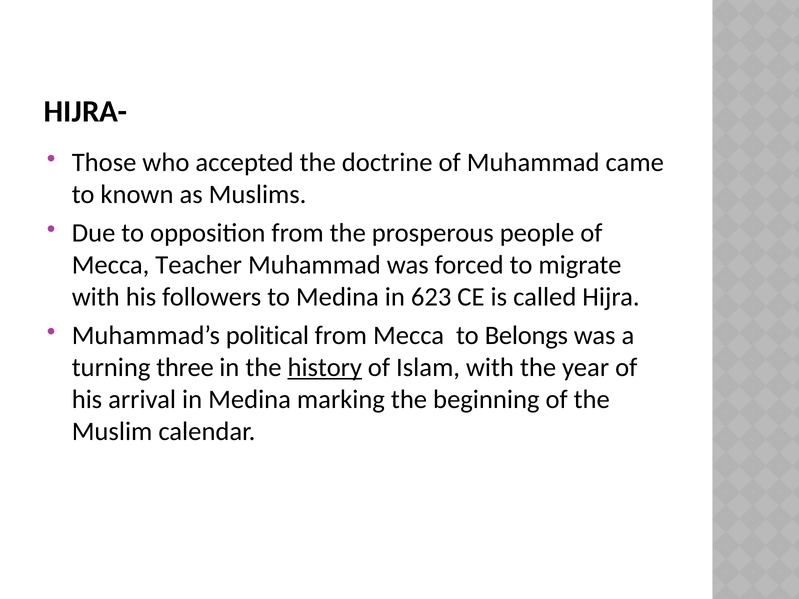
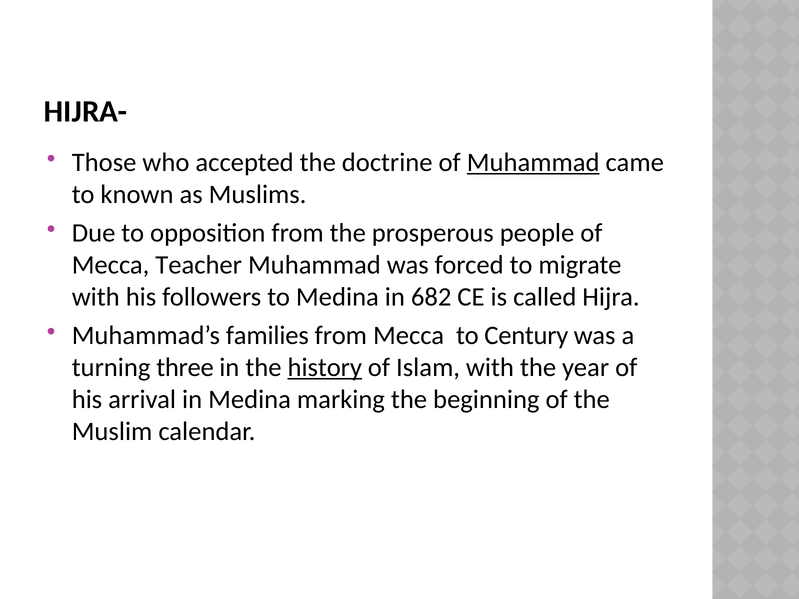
Muhammad underline: none -> present (533, 162)
623: 623 -> 682 (431, 297)
political: political -> families (267, 336)
Belongs: Belongs -> Century (526, 336)
